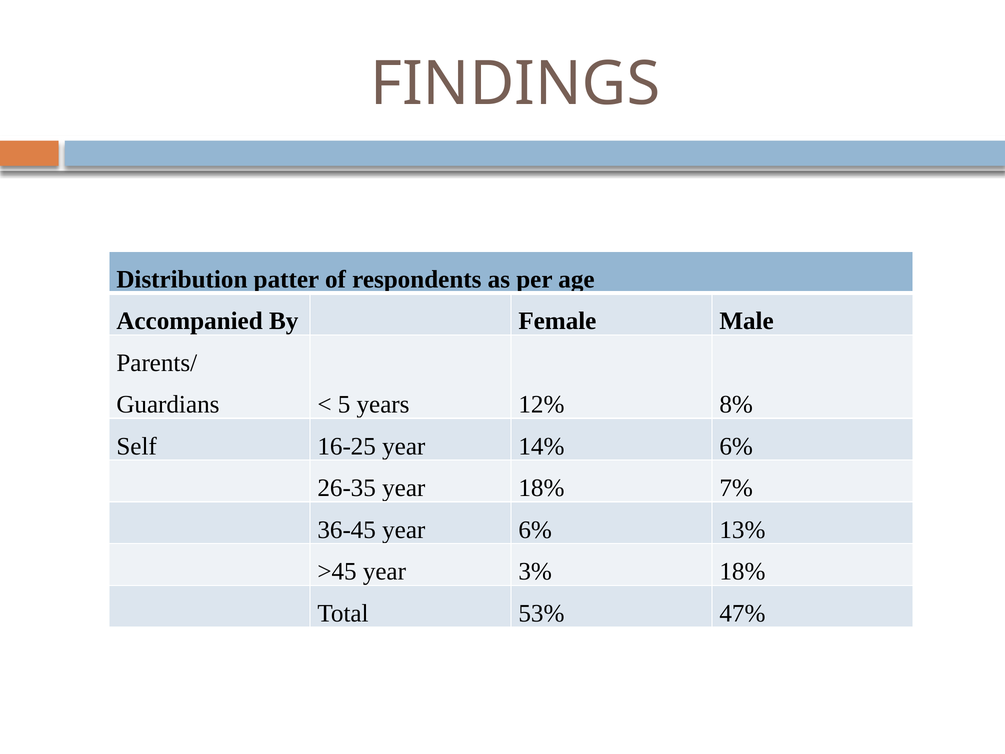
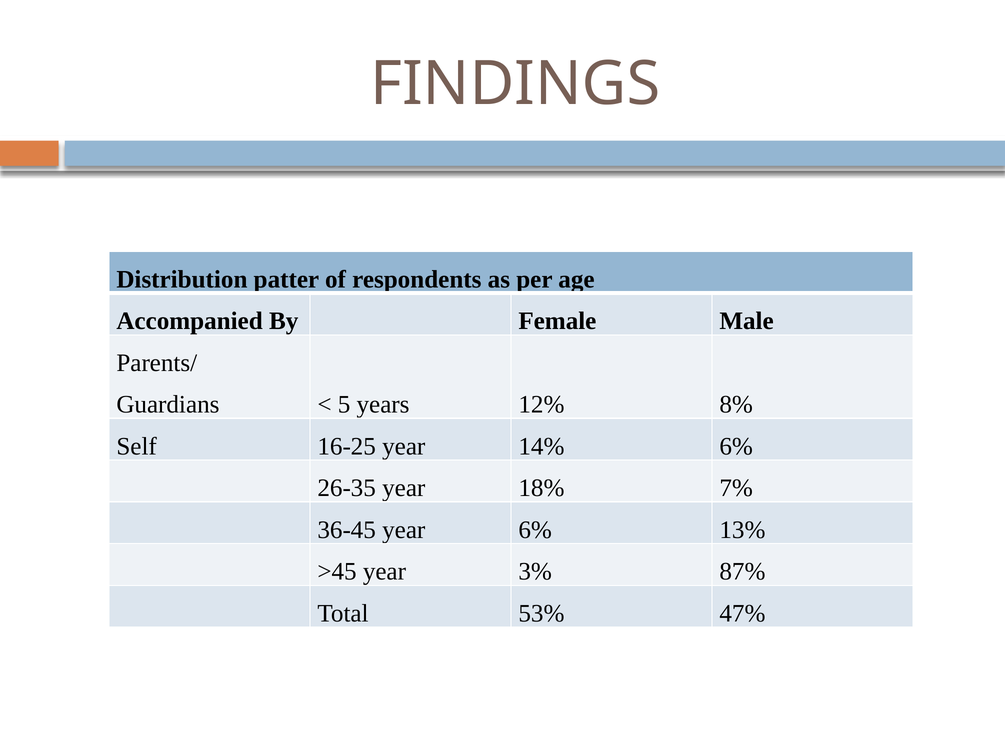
3% 18%: 18% -> 87% (742, 571)
